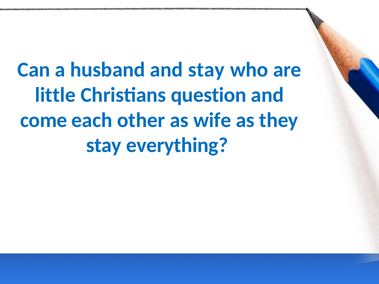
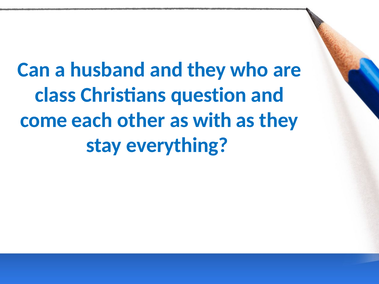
and stay: stay -> they (207, 70)
little: little -> class (55, 95)
wife: wife -> with (212, 120)
